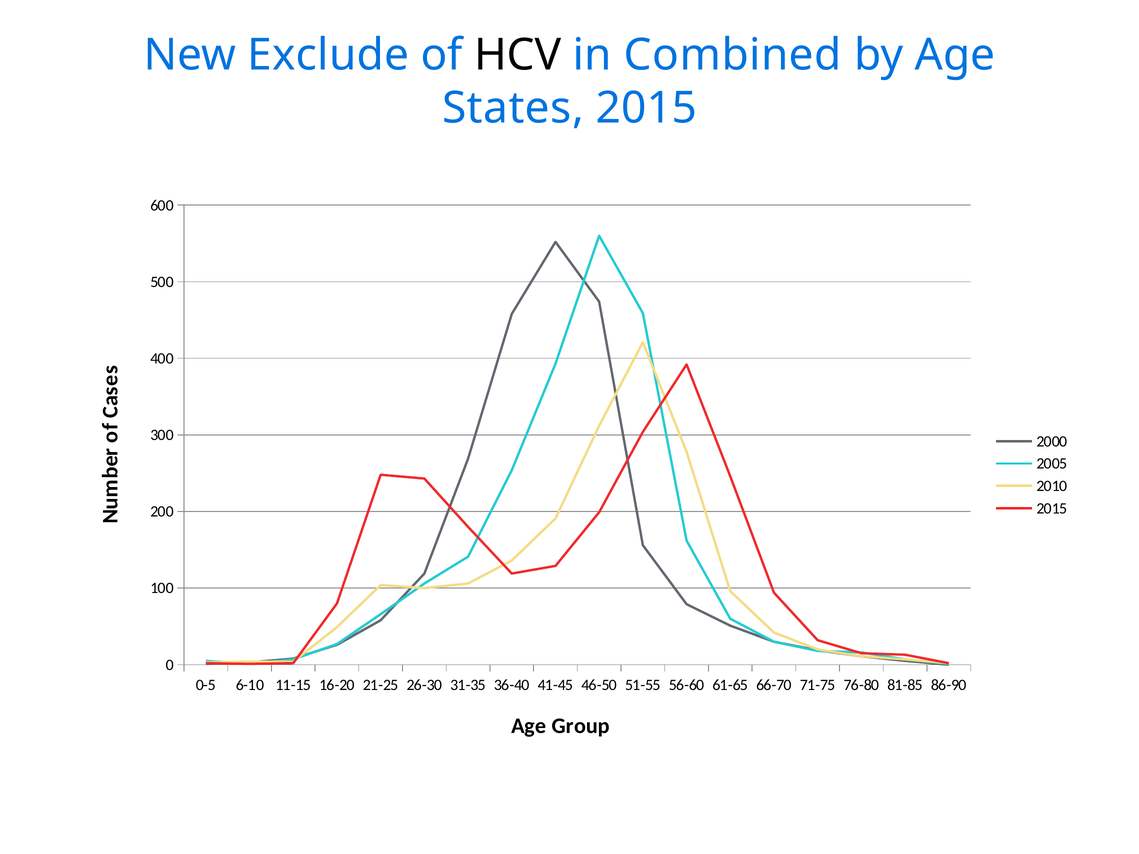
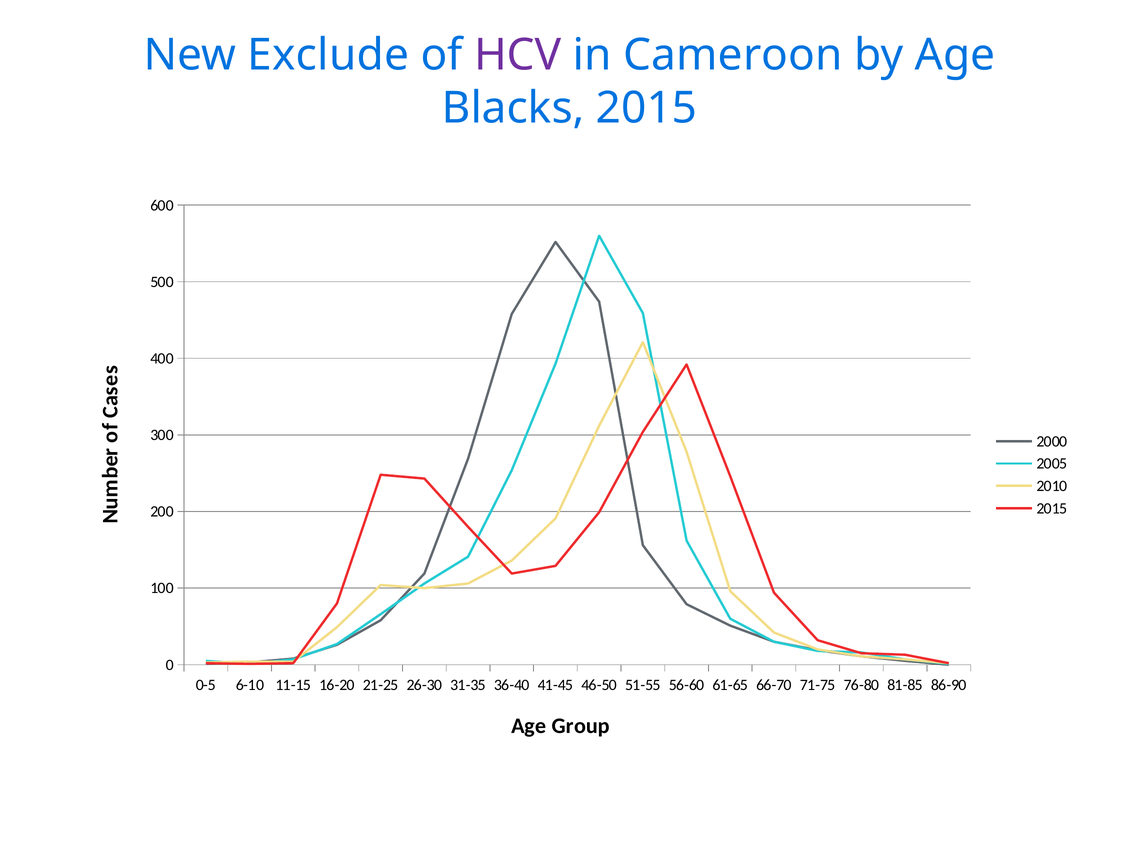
HCV colour: black -> purple (518, 55)
Combined: Combined -> Cameroon (733, 55)
States: States -> Blacks (513, 108)
